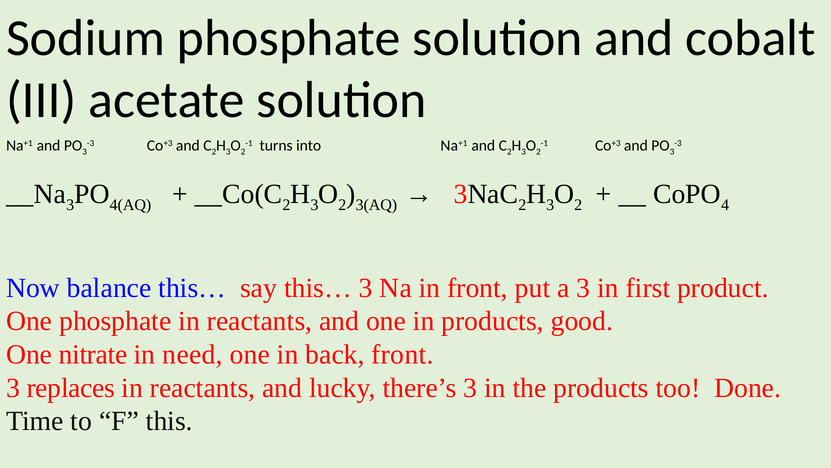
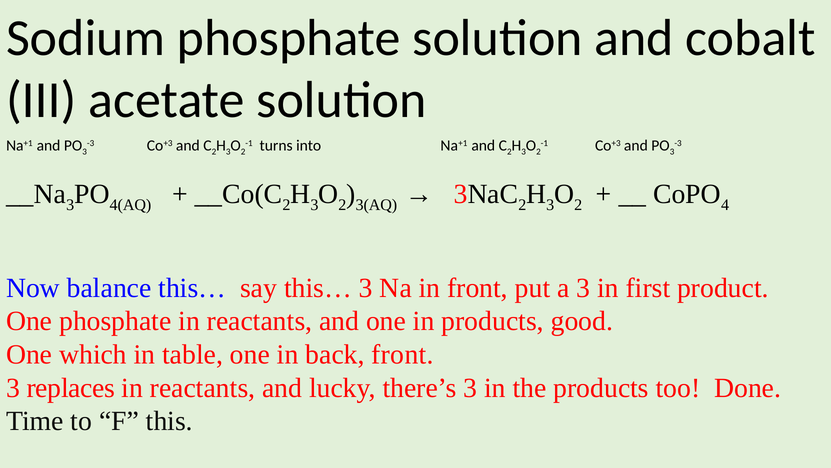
nitrate: nitrate -> which (93, 354)
need: need -> table (193, 354)
